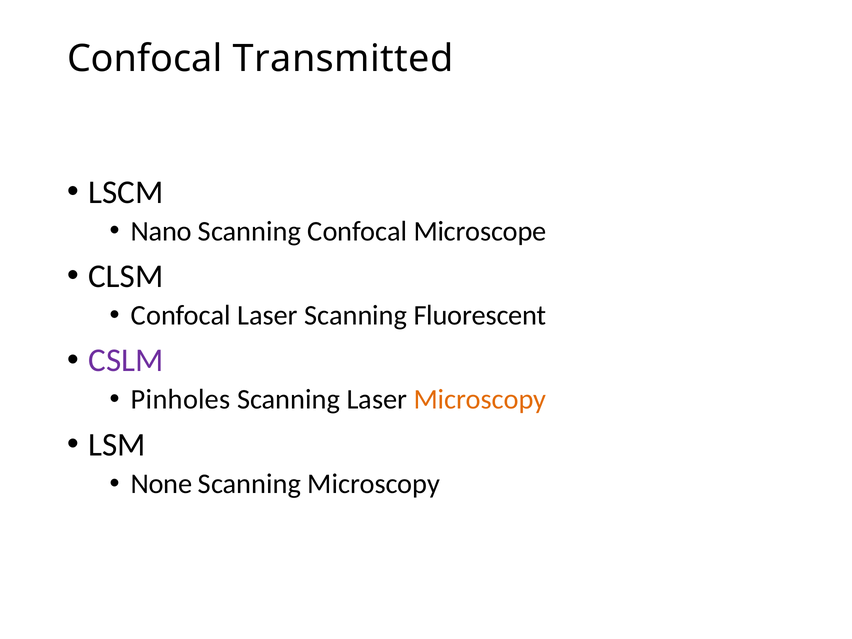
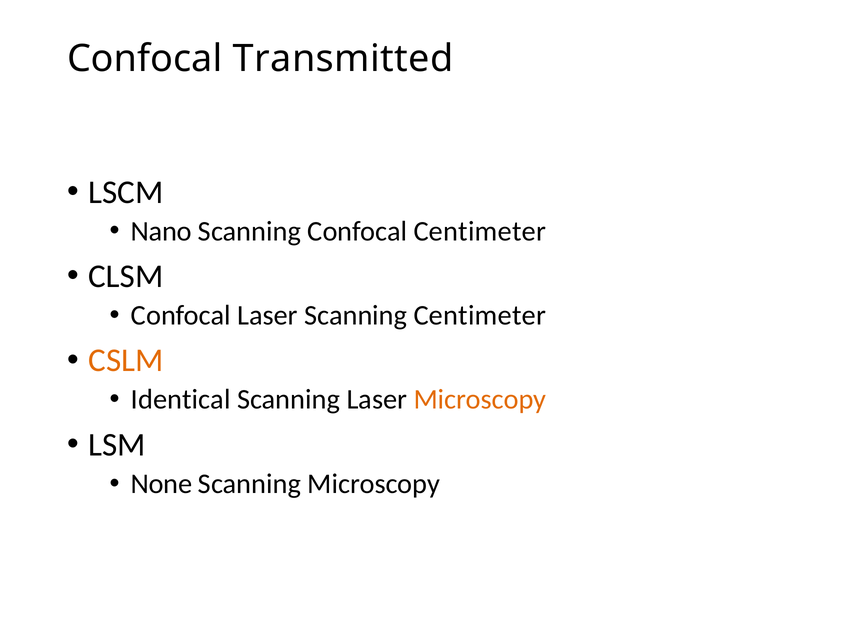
Confocal Microscope: Microscope -> Centimeter (480, 231)
Scanning Fluorescent: Fluorescent -> Centimeter (480, 315)
CSLM colour: purple -> orange (126, 360)
Pinholes: Pinholes -> Identical (181, 400)
